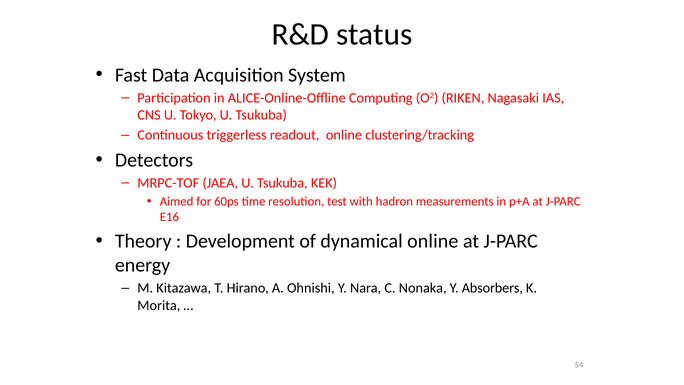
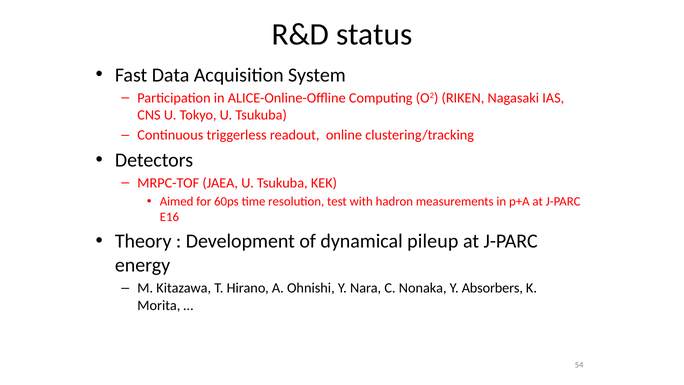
dynamical online: online -> pileup (433, 241)
